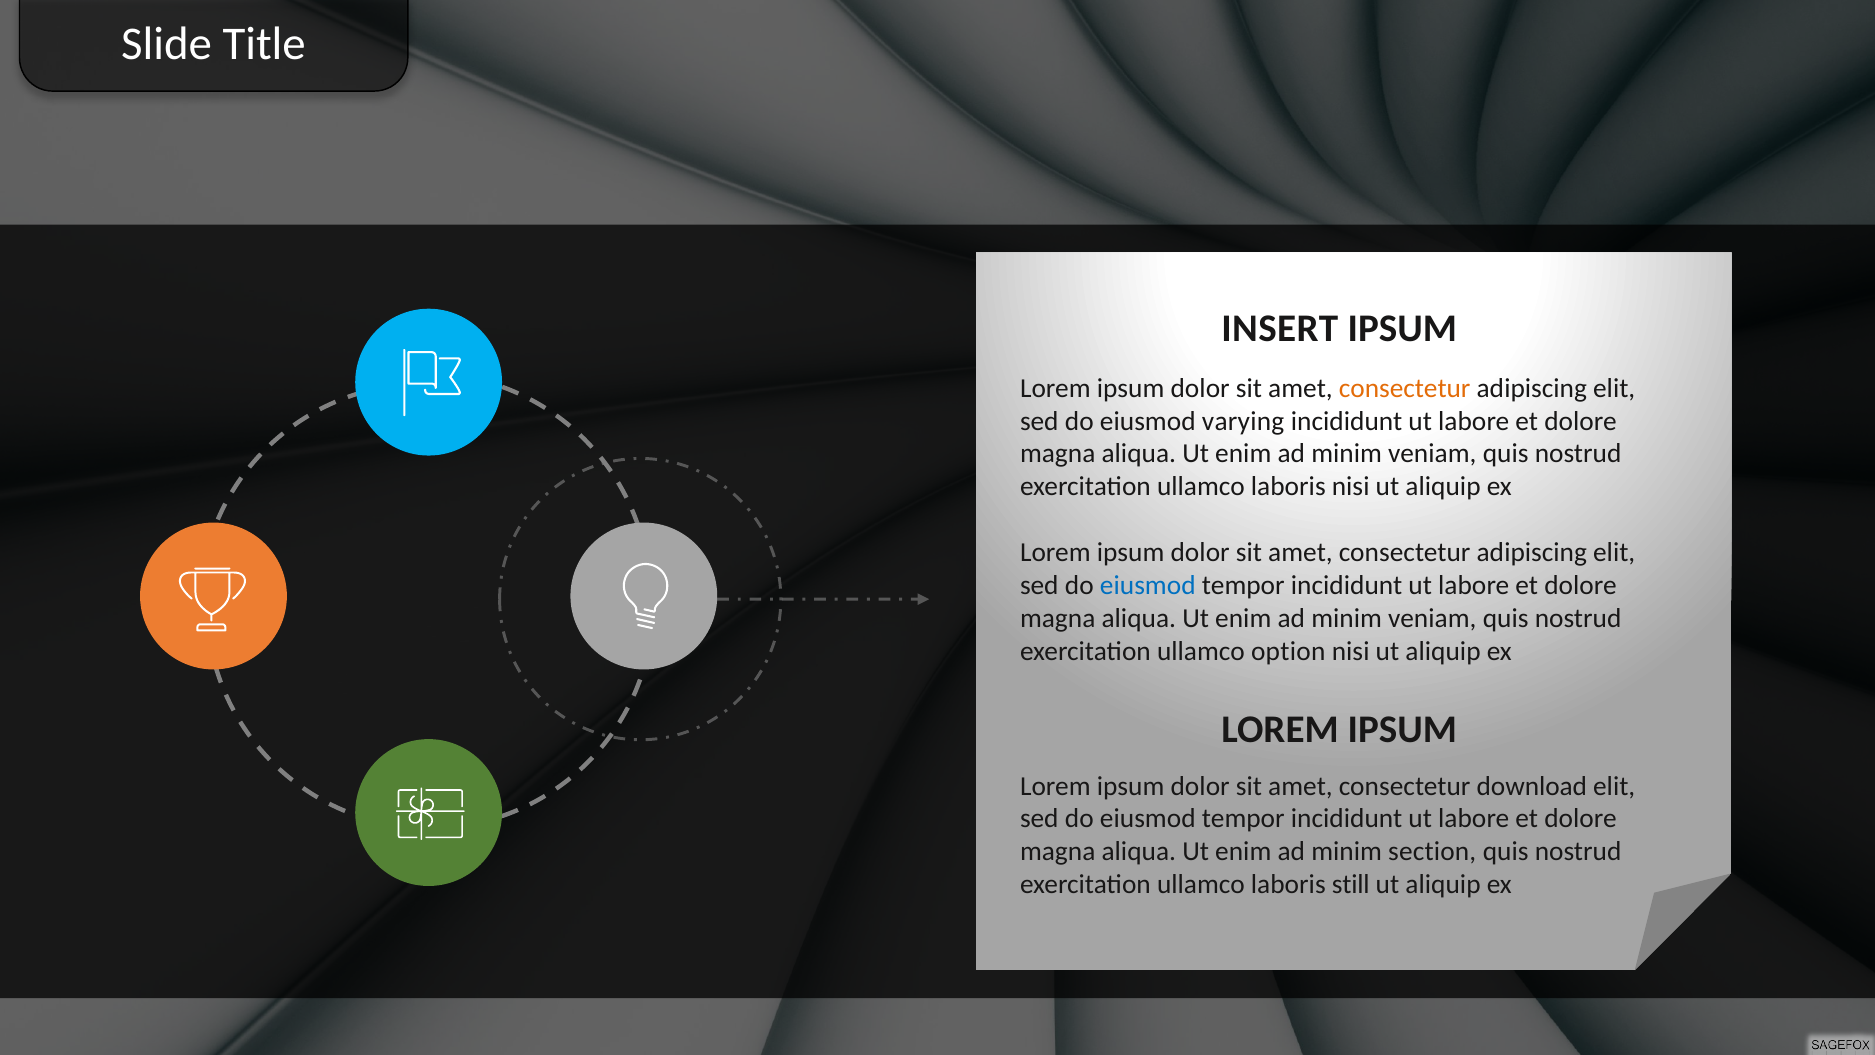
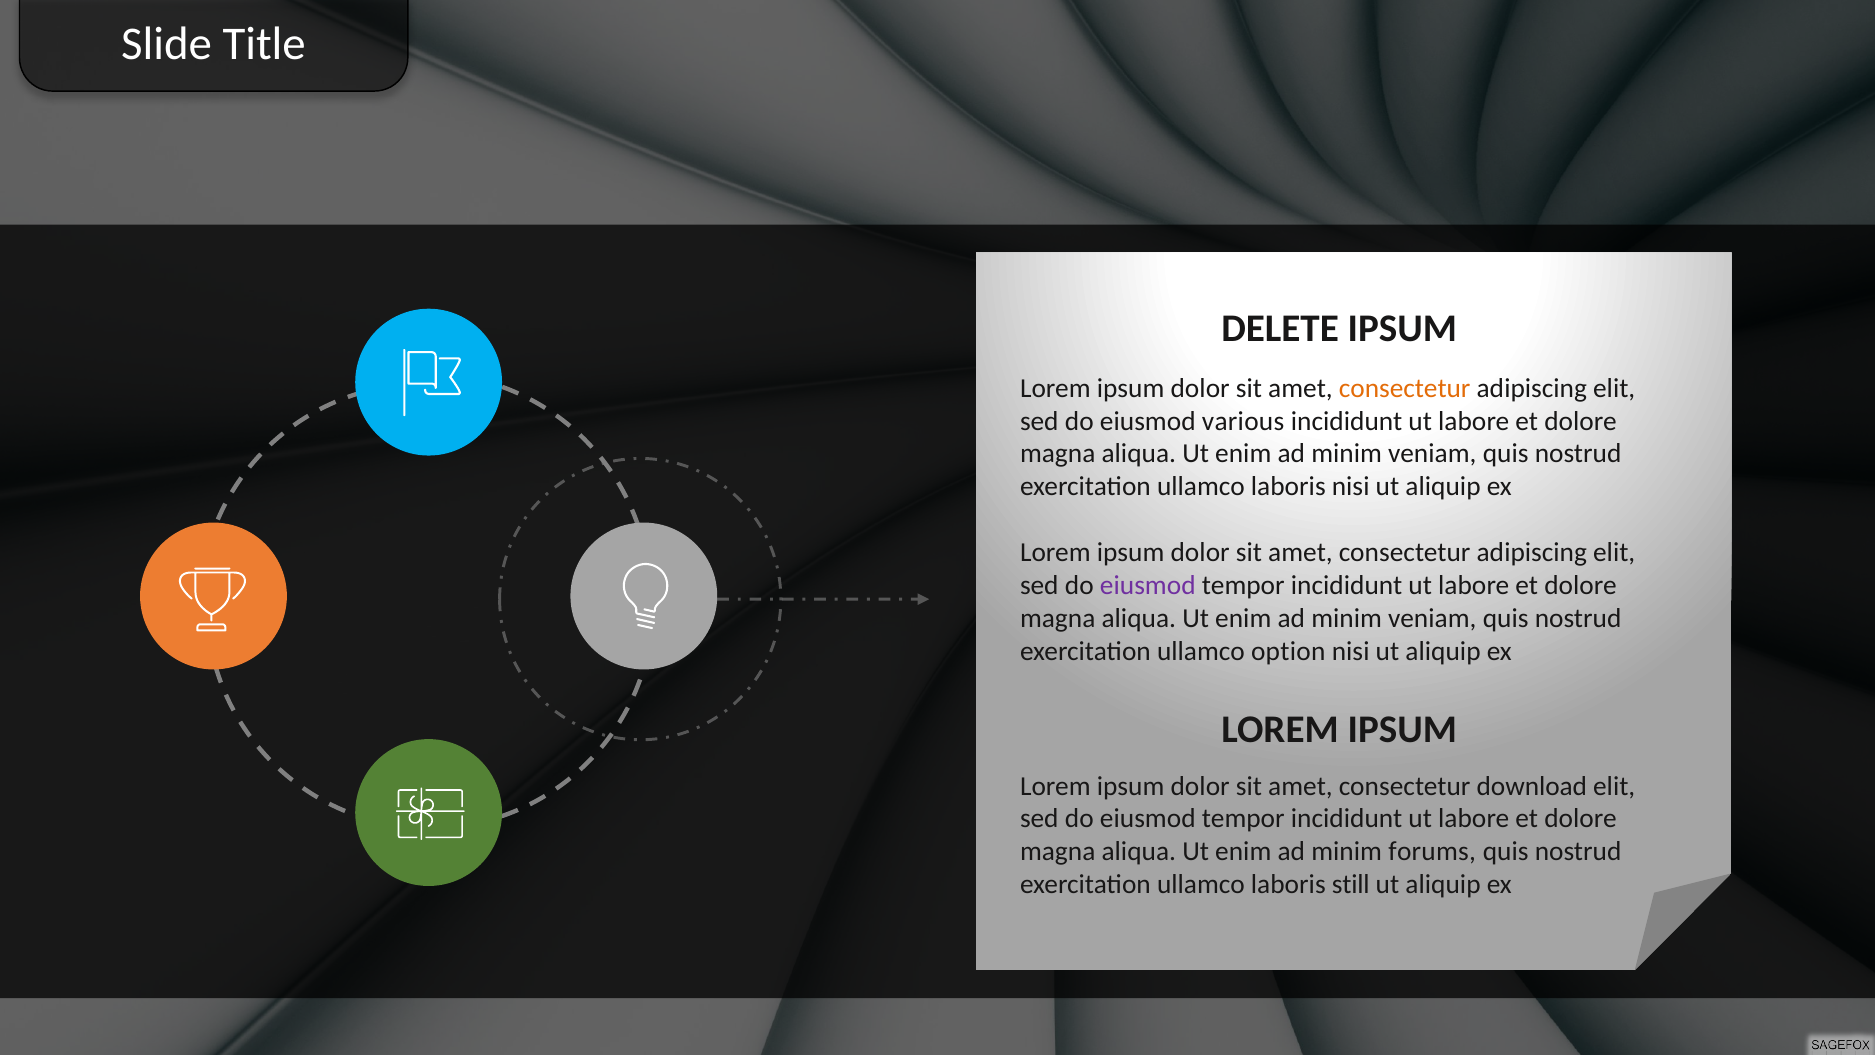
INSERT: INSERT -> DELETE (1280, 329)
varying: varying -> various (1243, 421)
eiusmod colour: blue -> purple (1148, 585)
section: section -> forums (1432, 852)
